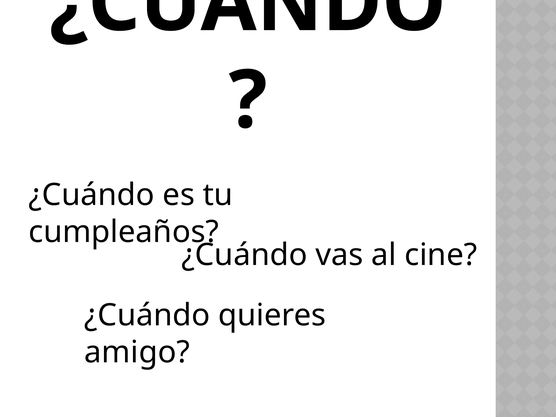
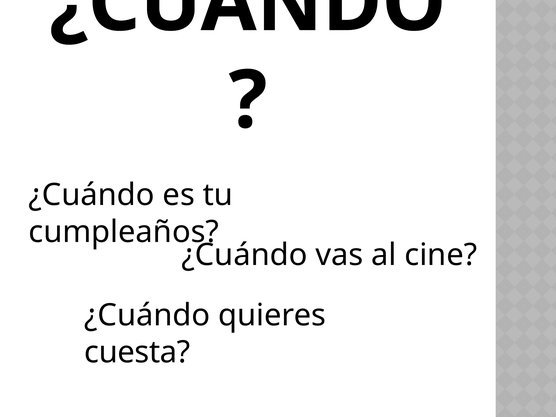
amigo: amigo -> cuesta (137, 352)
